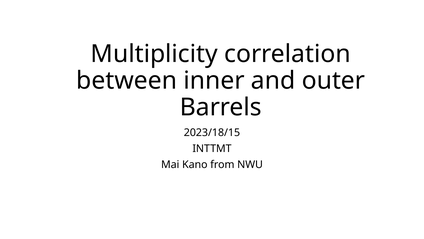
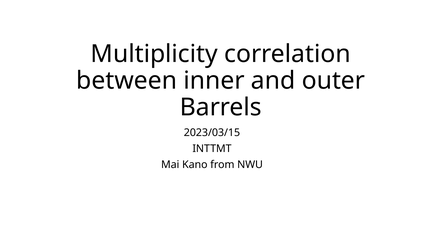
2023/18/15: 2023/18/15 -> 2023/03/15 (212, 133)
